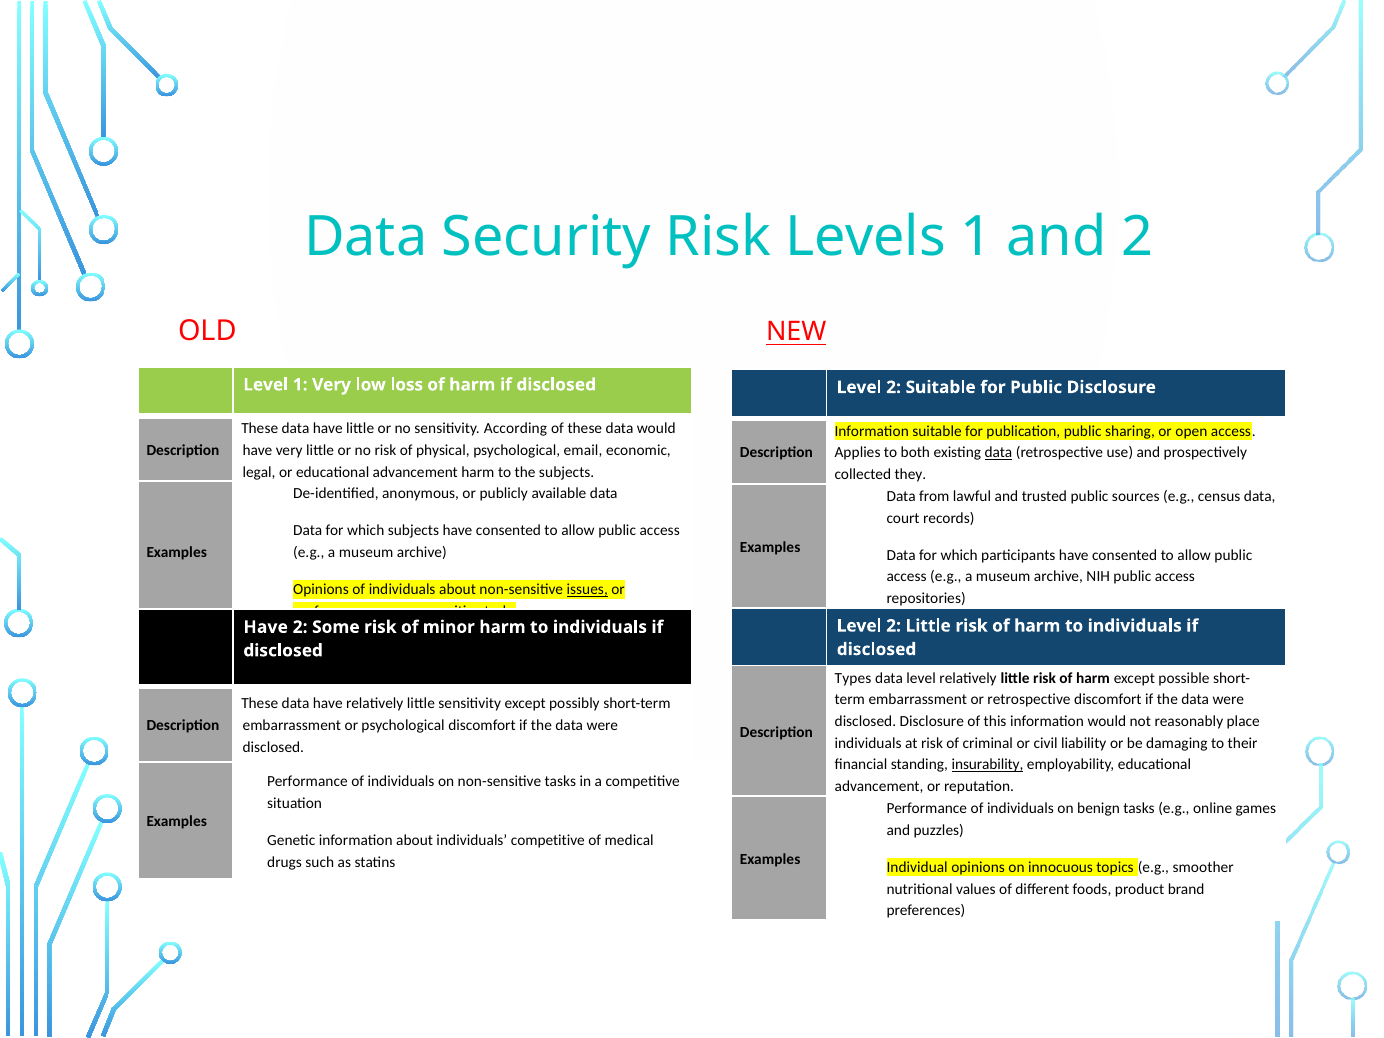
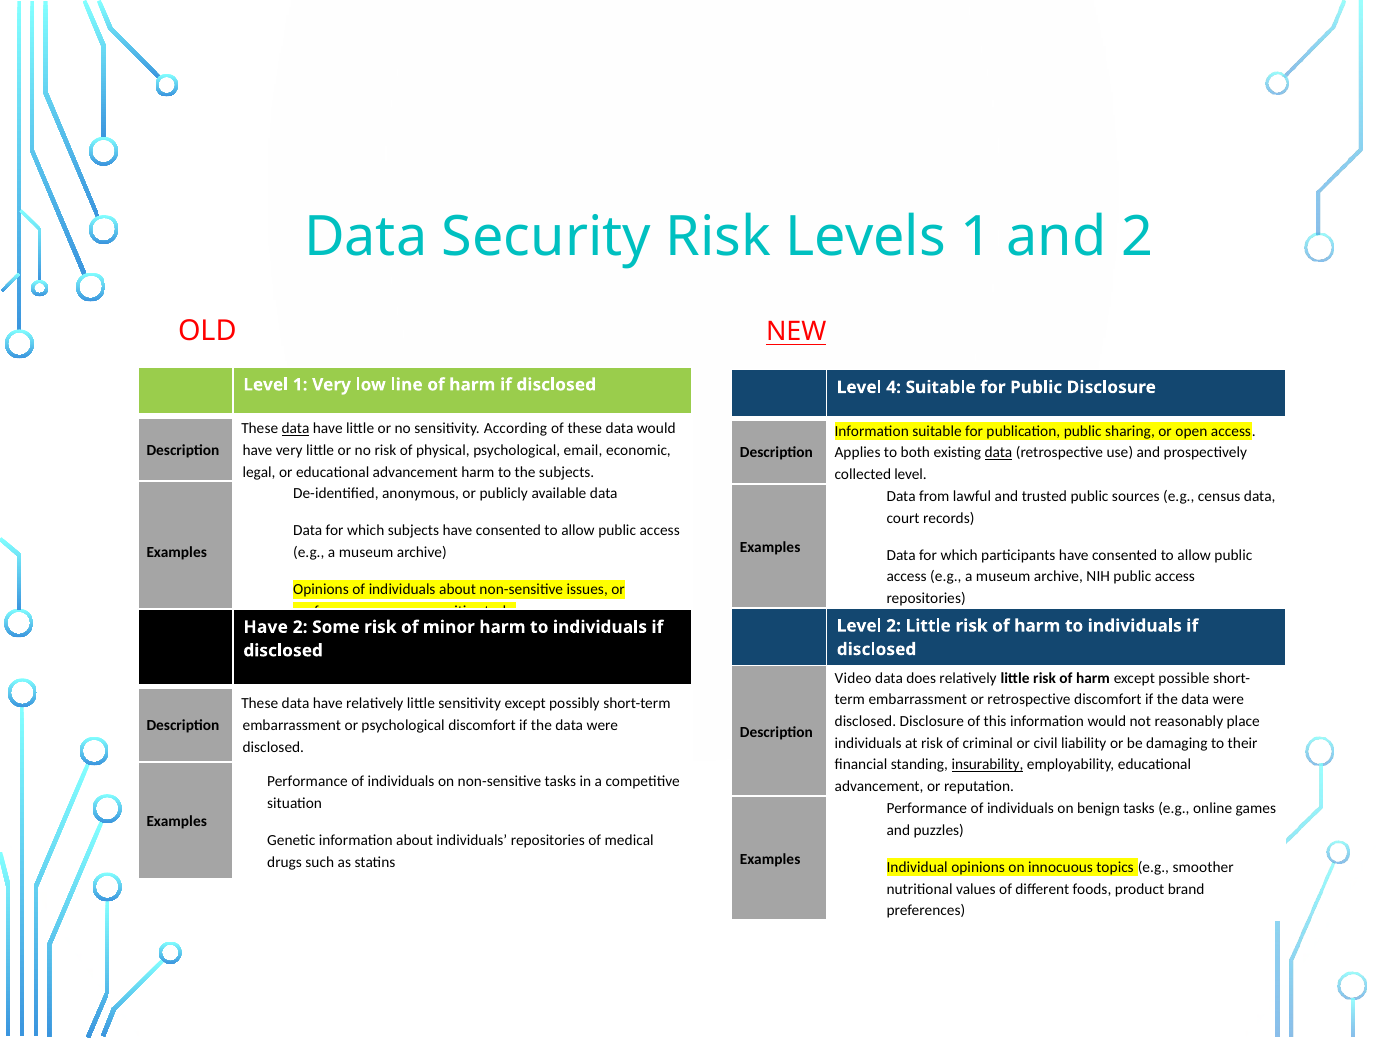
loss: loss -> line (407, 385)
2: 2 -> 4 (894, 387)
data underline: none -> present (296, 428)
collected they: they -> level (911, 475)
issues underline: present -> none (587, 590)
Types: Types -> Video (853, 678)
data level: level -> does (921, 678)
individuals competitive: competitive -> repositories (548, 840)
